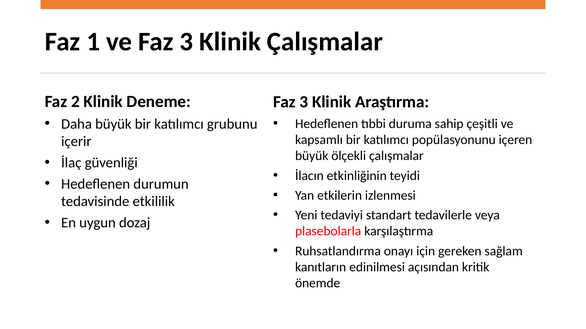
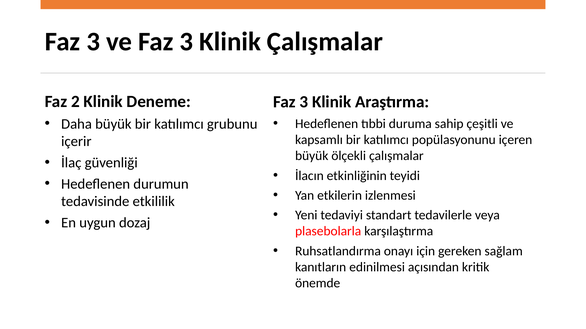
1: 1 -> 3 (93, 42)
